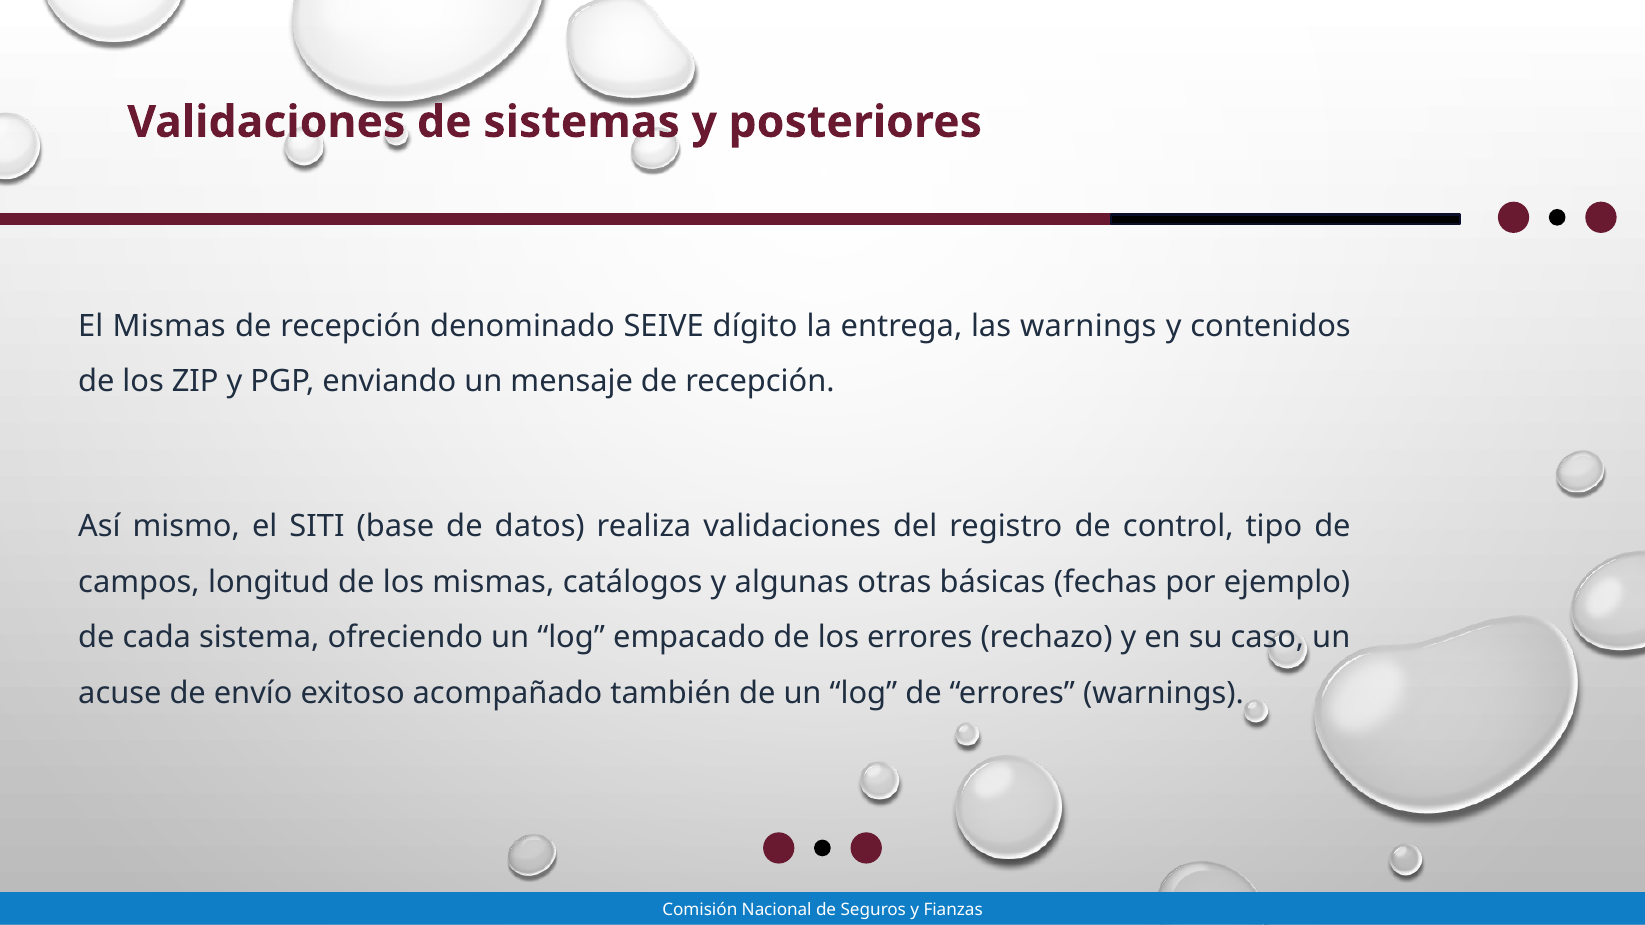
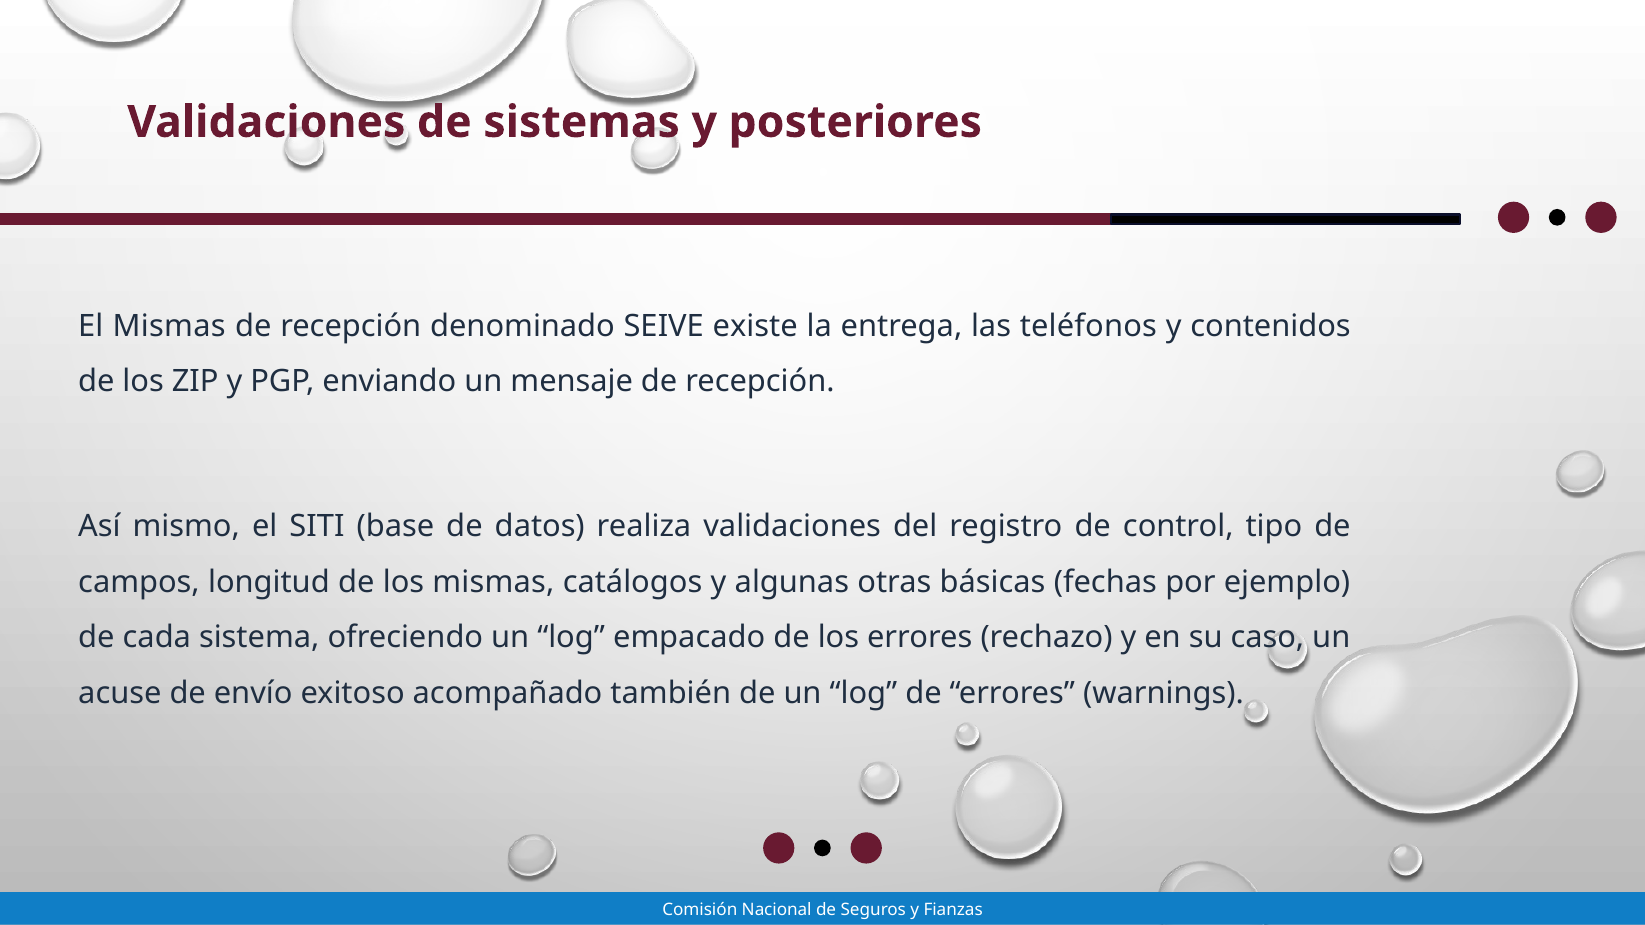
dígito: dígito -> existe (755, 326)
las warnings: warnings -> teléfonos (1088, 326)
